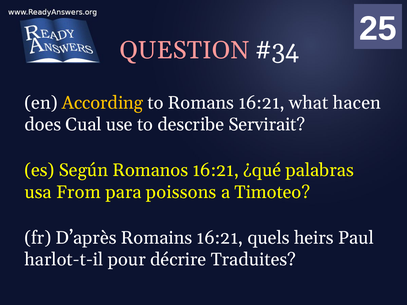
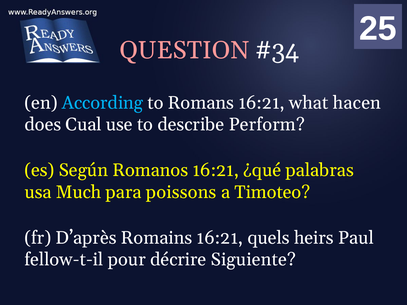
According colour: yellow -> light blue (103, 103)
Servirait: Servirait -> Perform (267, 125)
From: From -> Much (79, 192)
harlot-t-il: harlot-t-il -> fellow-t-il (64, 260)
Traduites: Traduites -> Siguiente (253, 260)
